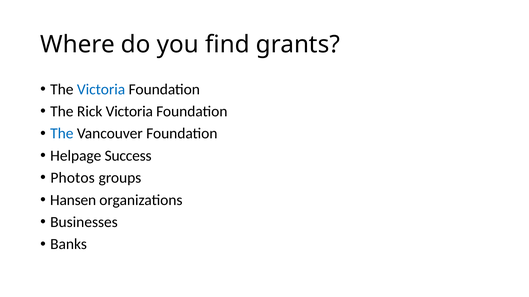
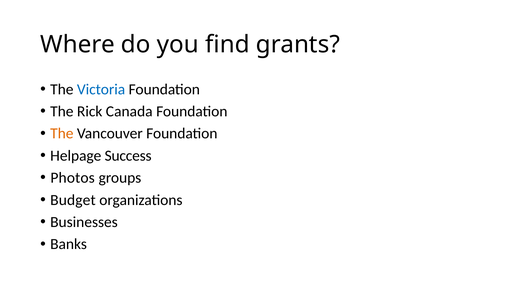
Rick Victoria: Victoria -> Canada (129, 112)
The colour: blue -> orange (62, 134)
Hansen: Hansen -> Budget (73, 200)
